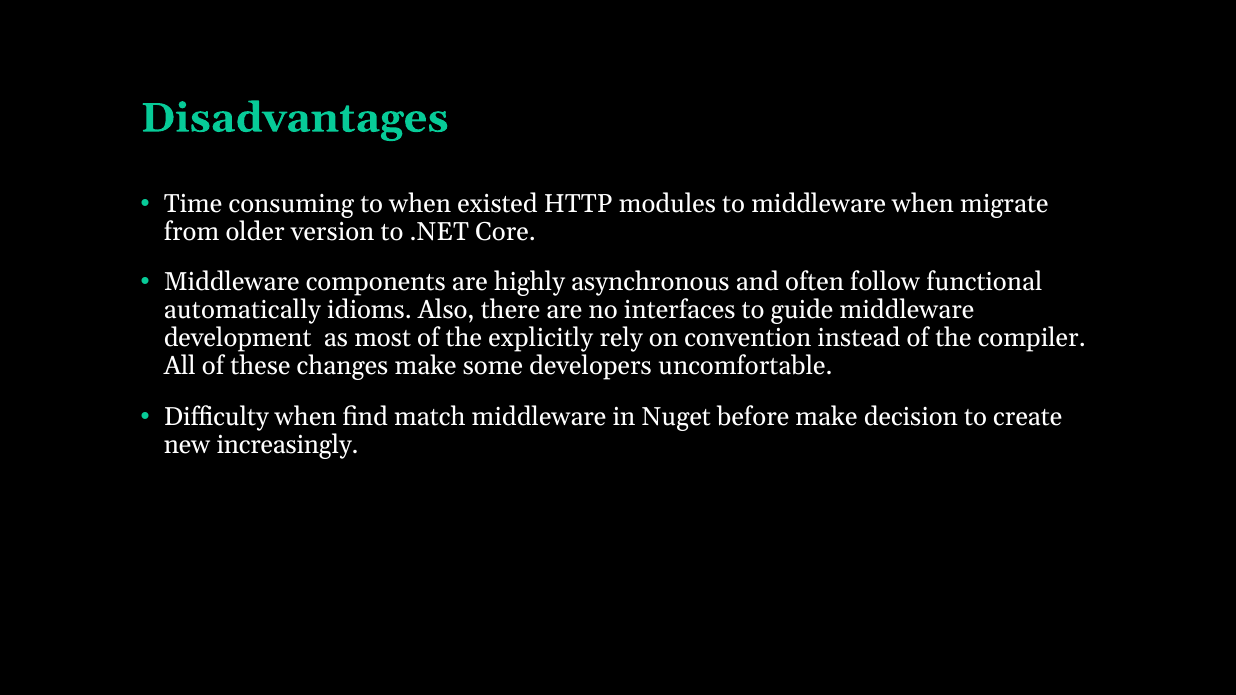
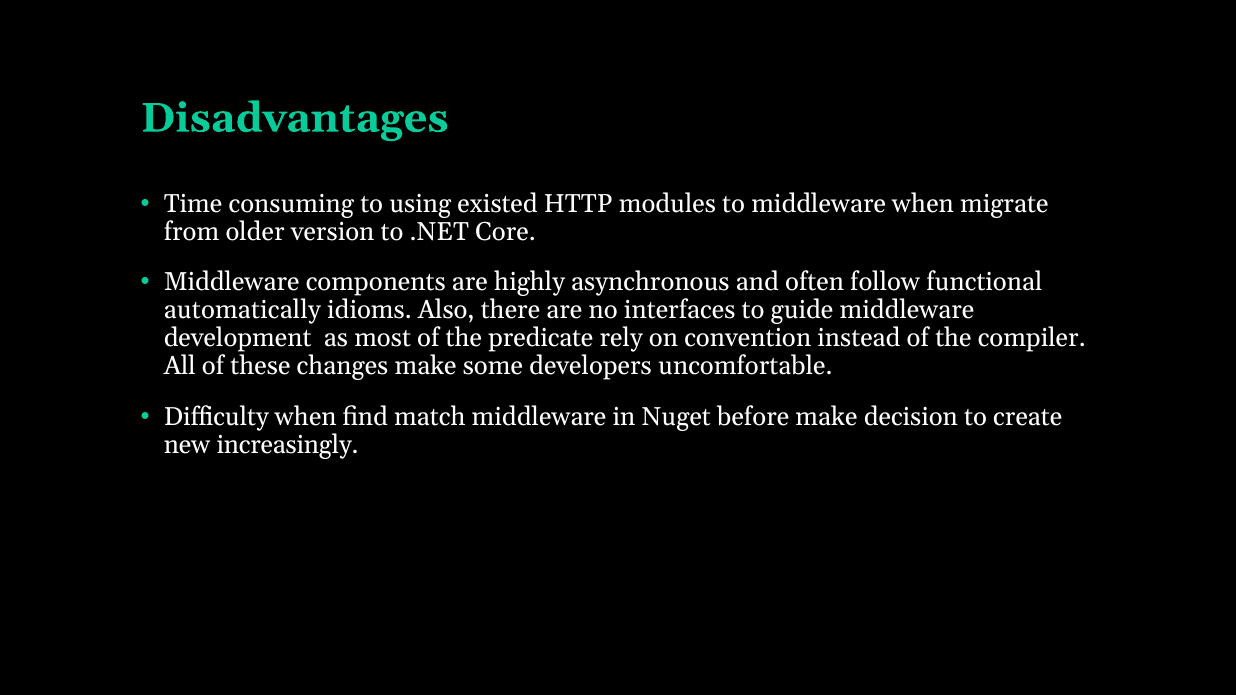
to when: when -> using (420, 204)
explicitly: explicitly -> predicate (541, 338)
